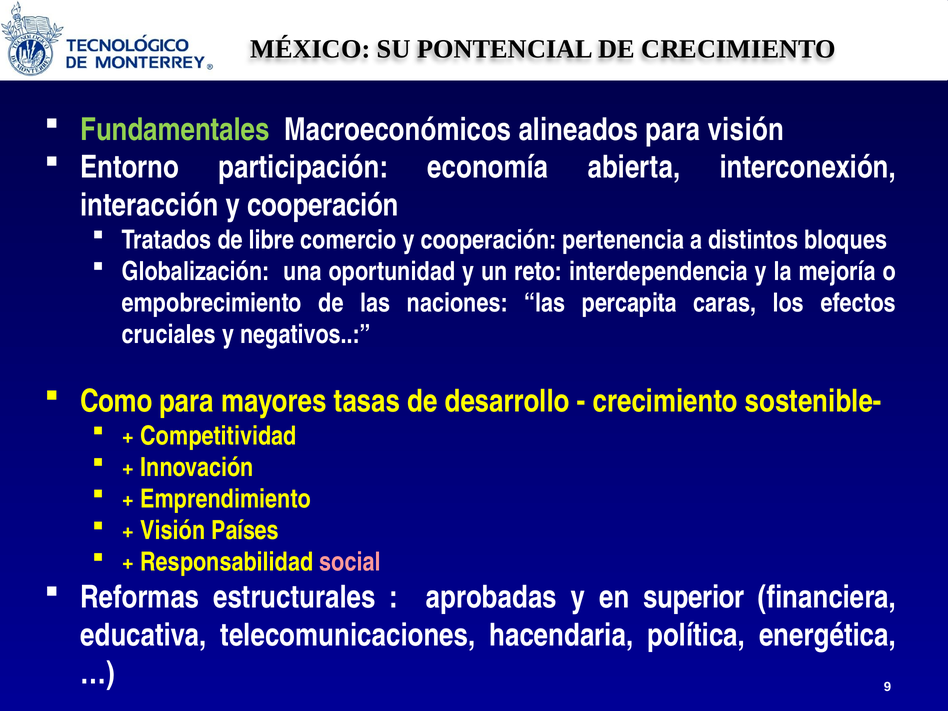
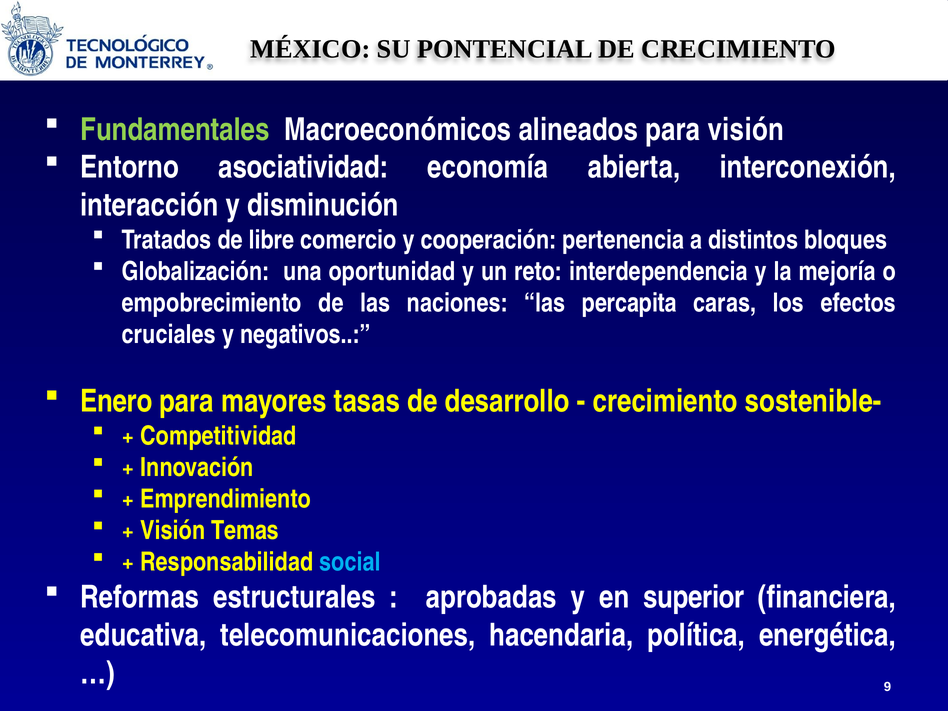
participación: participación -> asociatividad (303, 168)
interacción y cooperación: cooperación -> disminución (323, 205)
Como: Como -> Enero (116, 401)
Países: Países -> Temas (245, 531)
social colour: pink -> light blue (350, 562)
